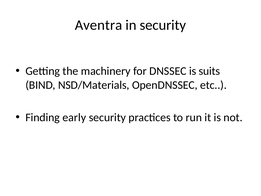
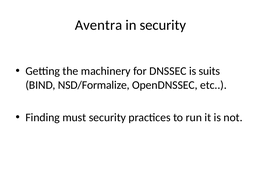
NSD/Materials: NSD/Materials -> NSD/Formalize (94, 85)
early: early -> must (74, 117)
